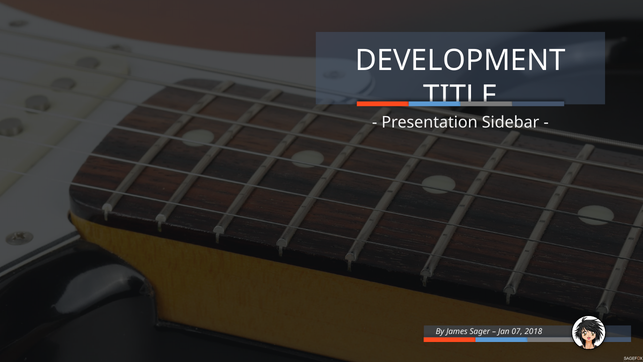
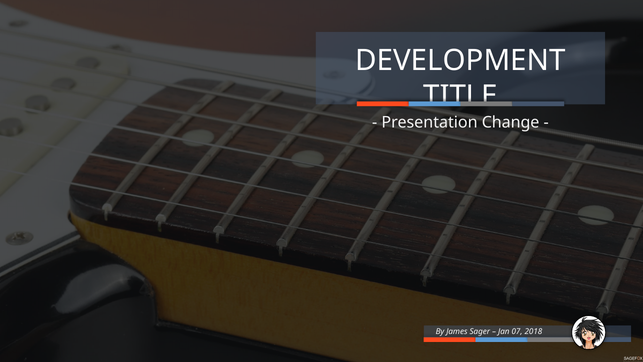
Sidebar: Sidebar -> Change (511, 122)
